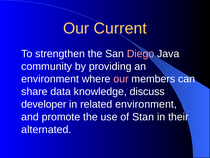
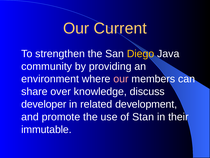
Diego colour: pink -> yellow (141, 54)
data: data -> over (61, 91)
related environment: environment -> development (146, 104)
alternated: alternated -> immutable (46, 129)
